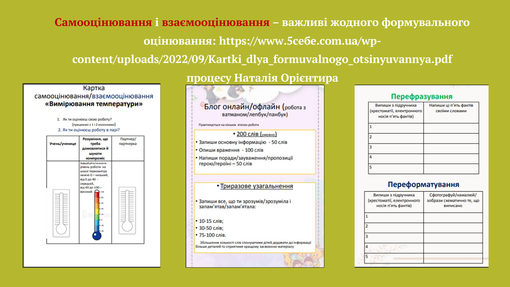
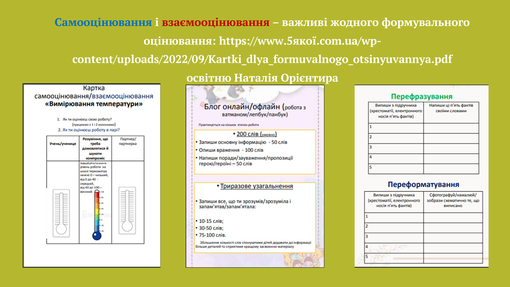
Самооцінювання colour: red -> blue (103, 23)
https://www.5себе.com.ua/wp-: https://www.5себе.com.ua/wp- -> https://www.5якої.com.ua/wp- (300, 41)
процесу: процесу -> освітню (209, 78)
